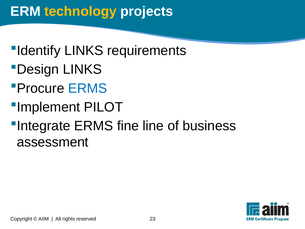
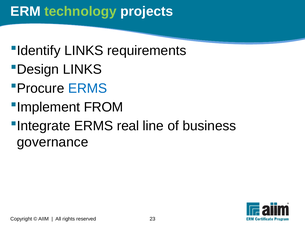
technology colour: yellow -> light green (80, 11)
PILOT: PILOT -> FROM (104, 107)
fine: fine -> real (128, 126)
assessment: assessment -> governance (53, 142)
